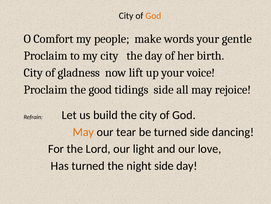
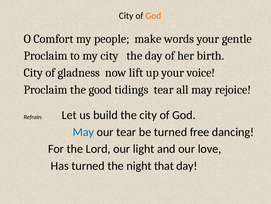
tidings side: side -> tear (164, 89)
May colour: orange -> blue (83, 132)
turned side: side -> free (200, 132)
night side: side -> that (164, 165)
